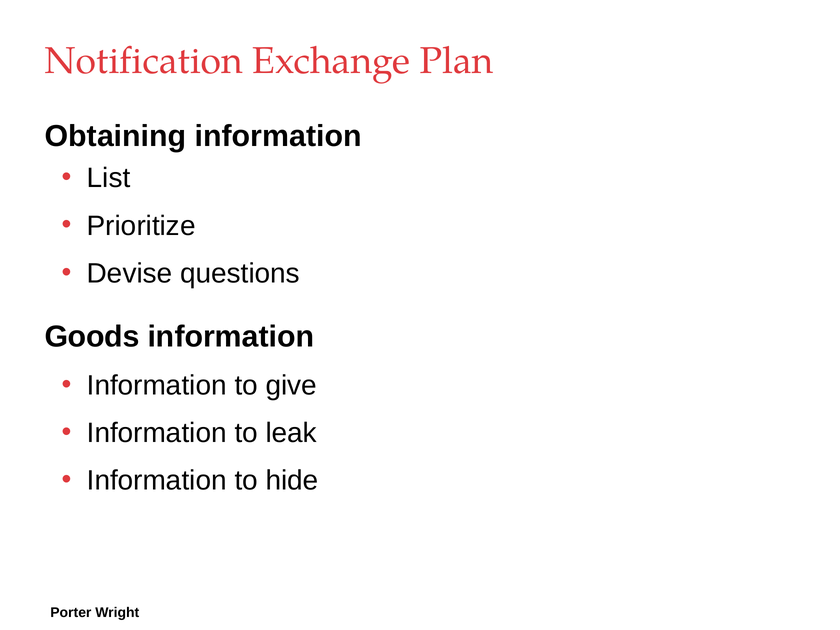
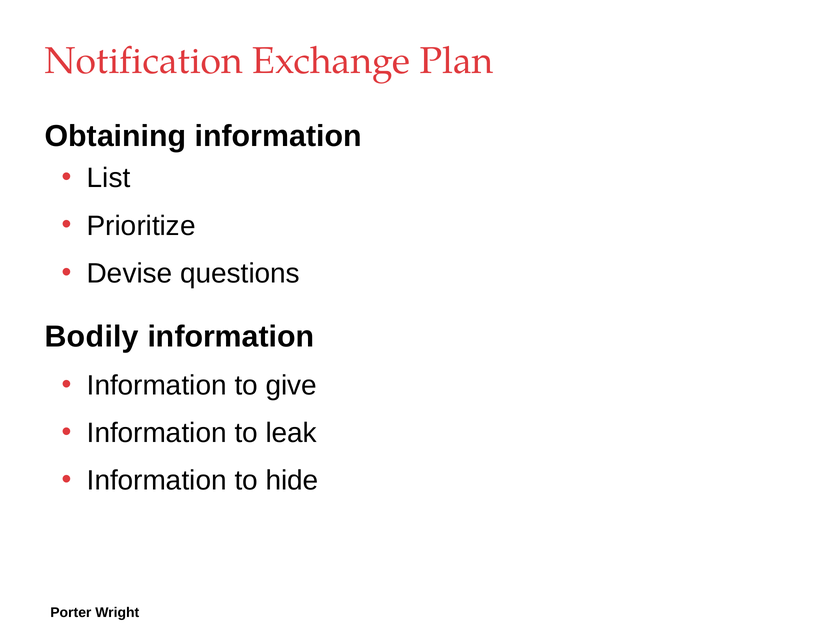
Goods: Goods -> Bodily (92, 337)
